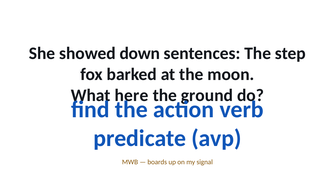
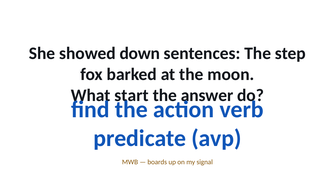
here: here -> start (132, 95)
ground: ground -> answer (207, 95)
